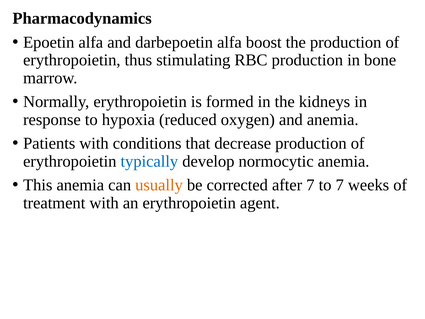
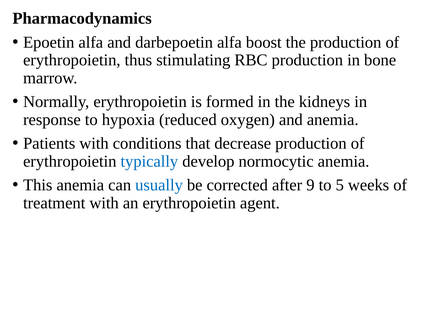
usually colour: orange -> blue (159, 185)
after 7: 7 -> 9 (310, 185)
to 7: 7 -> 5 (340, 185)
